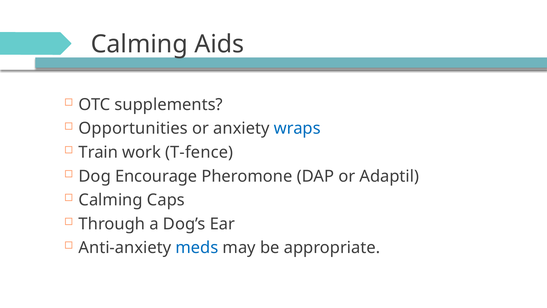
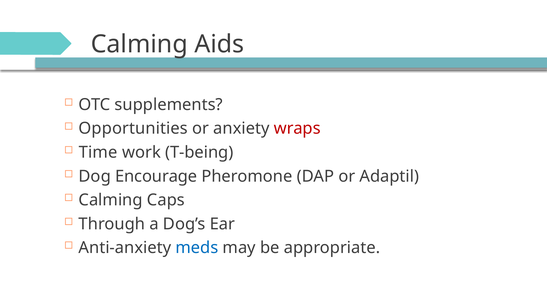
wraps colour: blue -> red (297, 128)
Train: Train -> Time (98, 152)
T-fence: T-fence -> T-being (199, 152)
